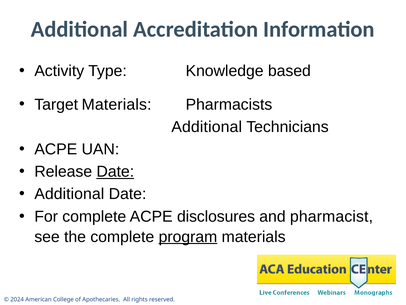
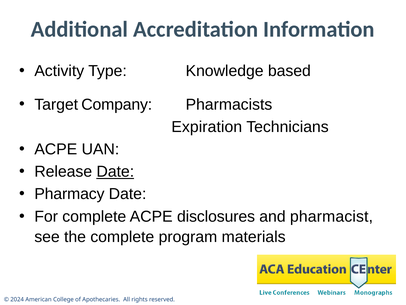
Target Materials: Materials -> Company (117, 104)
Additional: Additional -> Expiration (207, 127)
Additional: Additional -> Pharmacy (69, 194)
program underline: present -> none (188, 236)
